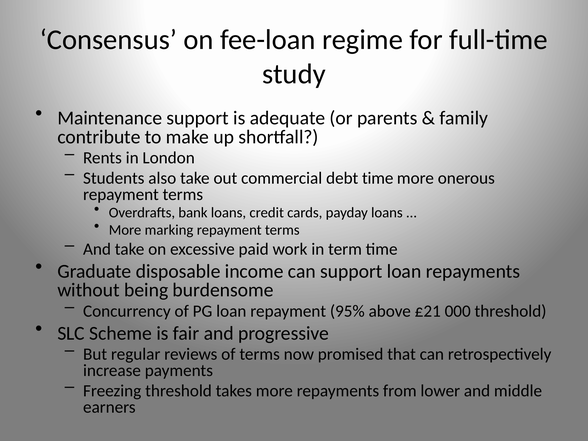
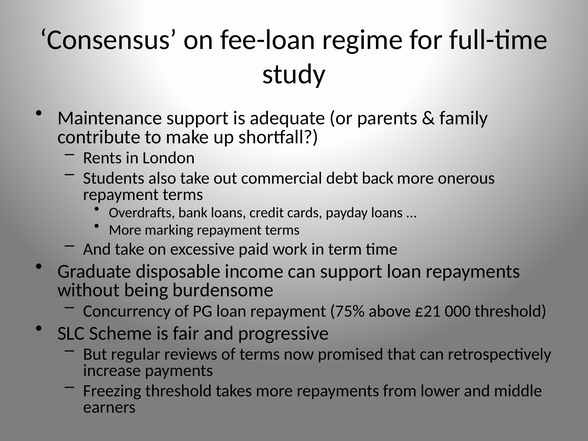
debt time: time -> back (378, 178)
95%: 95% -> 75% (347, 311)
